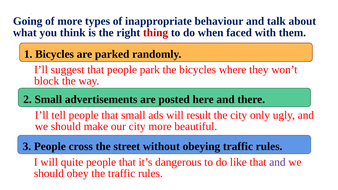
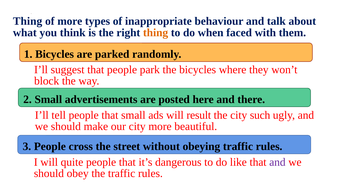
Going: Going -> Thing (28, 21)
thing colour: red -> orange (156, 33)
only: only -> such (260, 115)
